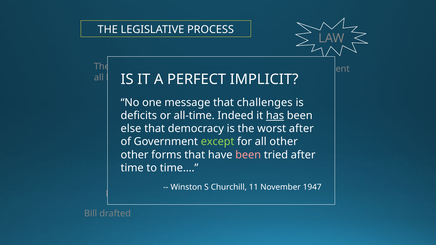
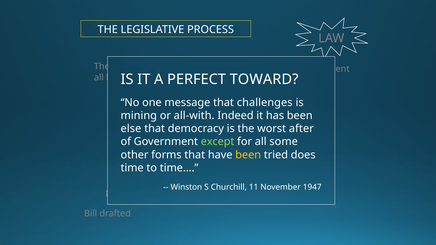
IMPLICIT: IMPLICIT -> TOWARD (264, 79)
deficits: deficits -> mining (139, 116)
all-time: all-time -> all-with (194, 116)
has underline: present -> none (275, 116)
all other: other -> some (284, 142)
been colour: pink -> yellow (248, 155)
tried after: after -> does (303, 155)
